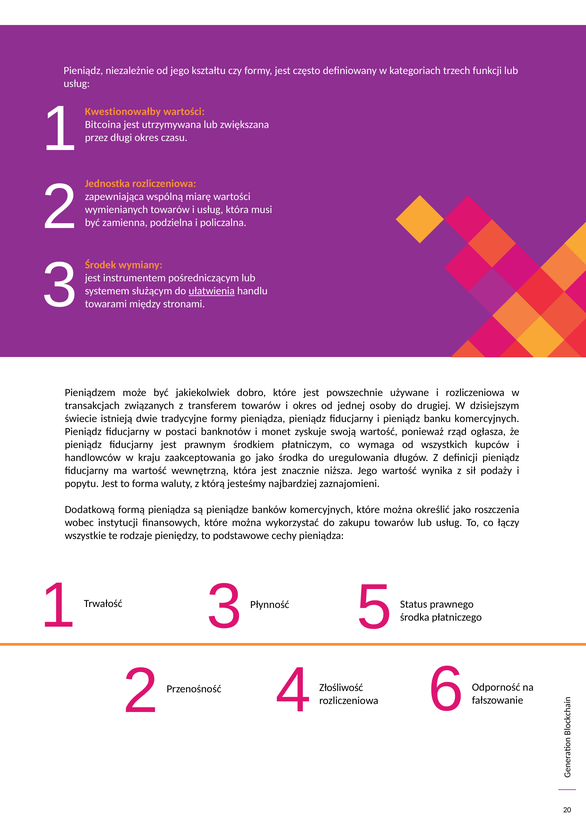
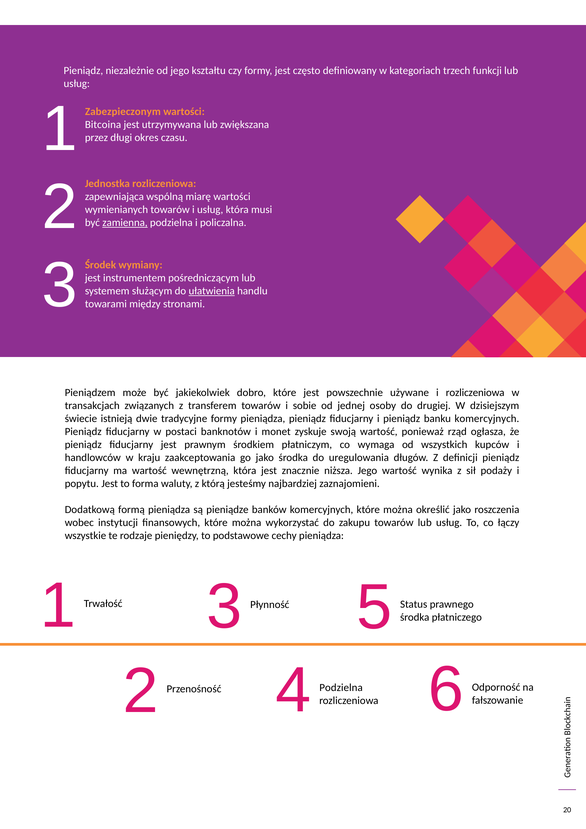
Kwestionowałby: Kwestionowałby -> Zabezpieczonym (123, 112)
zamienna underline: none -> present (125, 223)
i okres: okres -> sobie (305, 406)
Złośliwość: Złośliwość -> Podzielna (341, 687)
